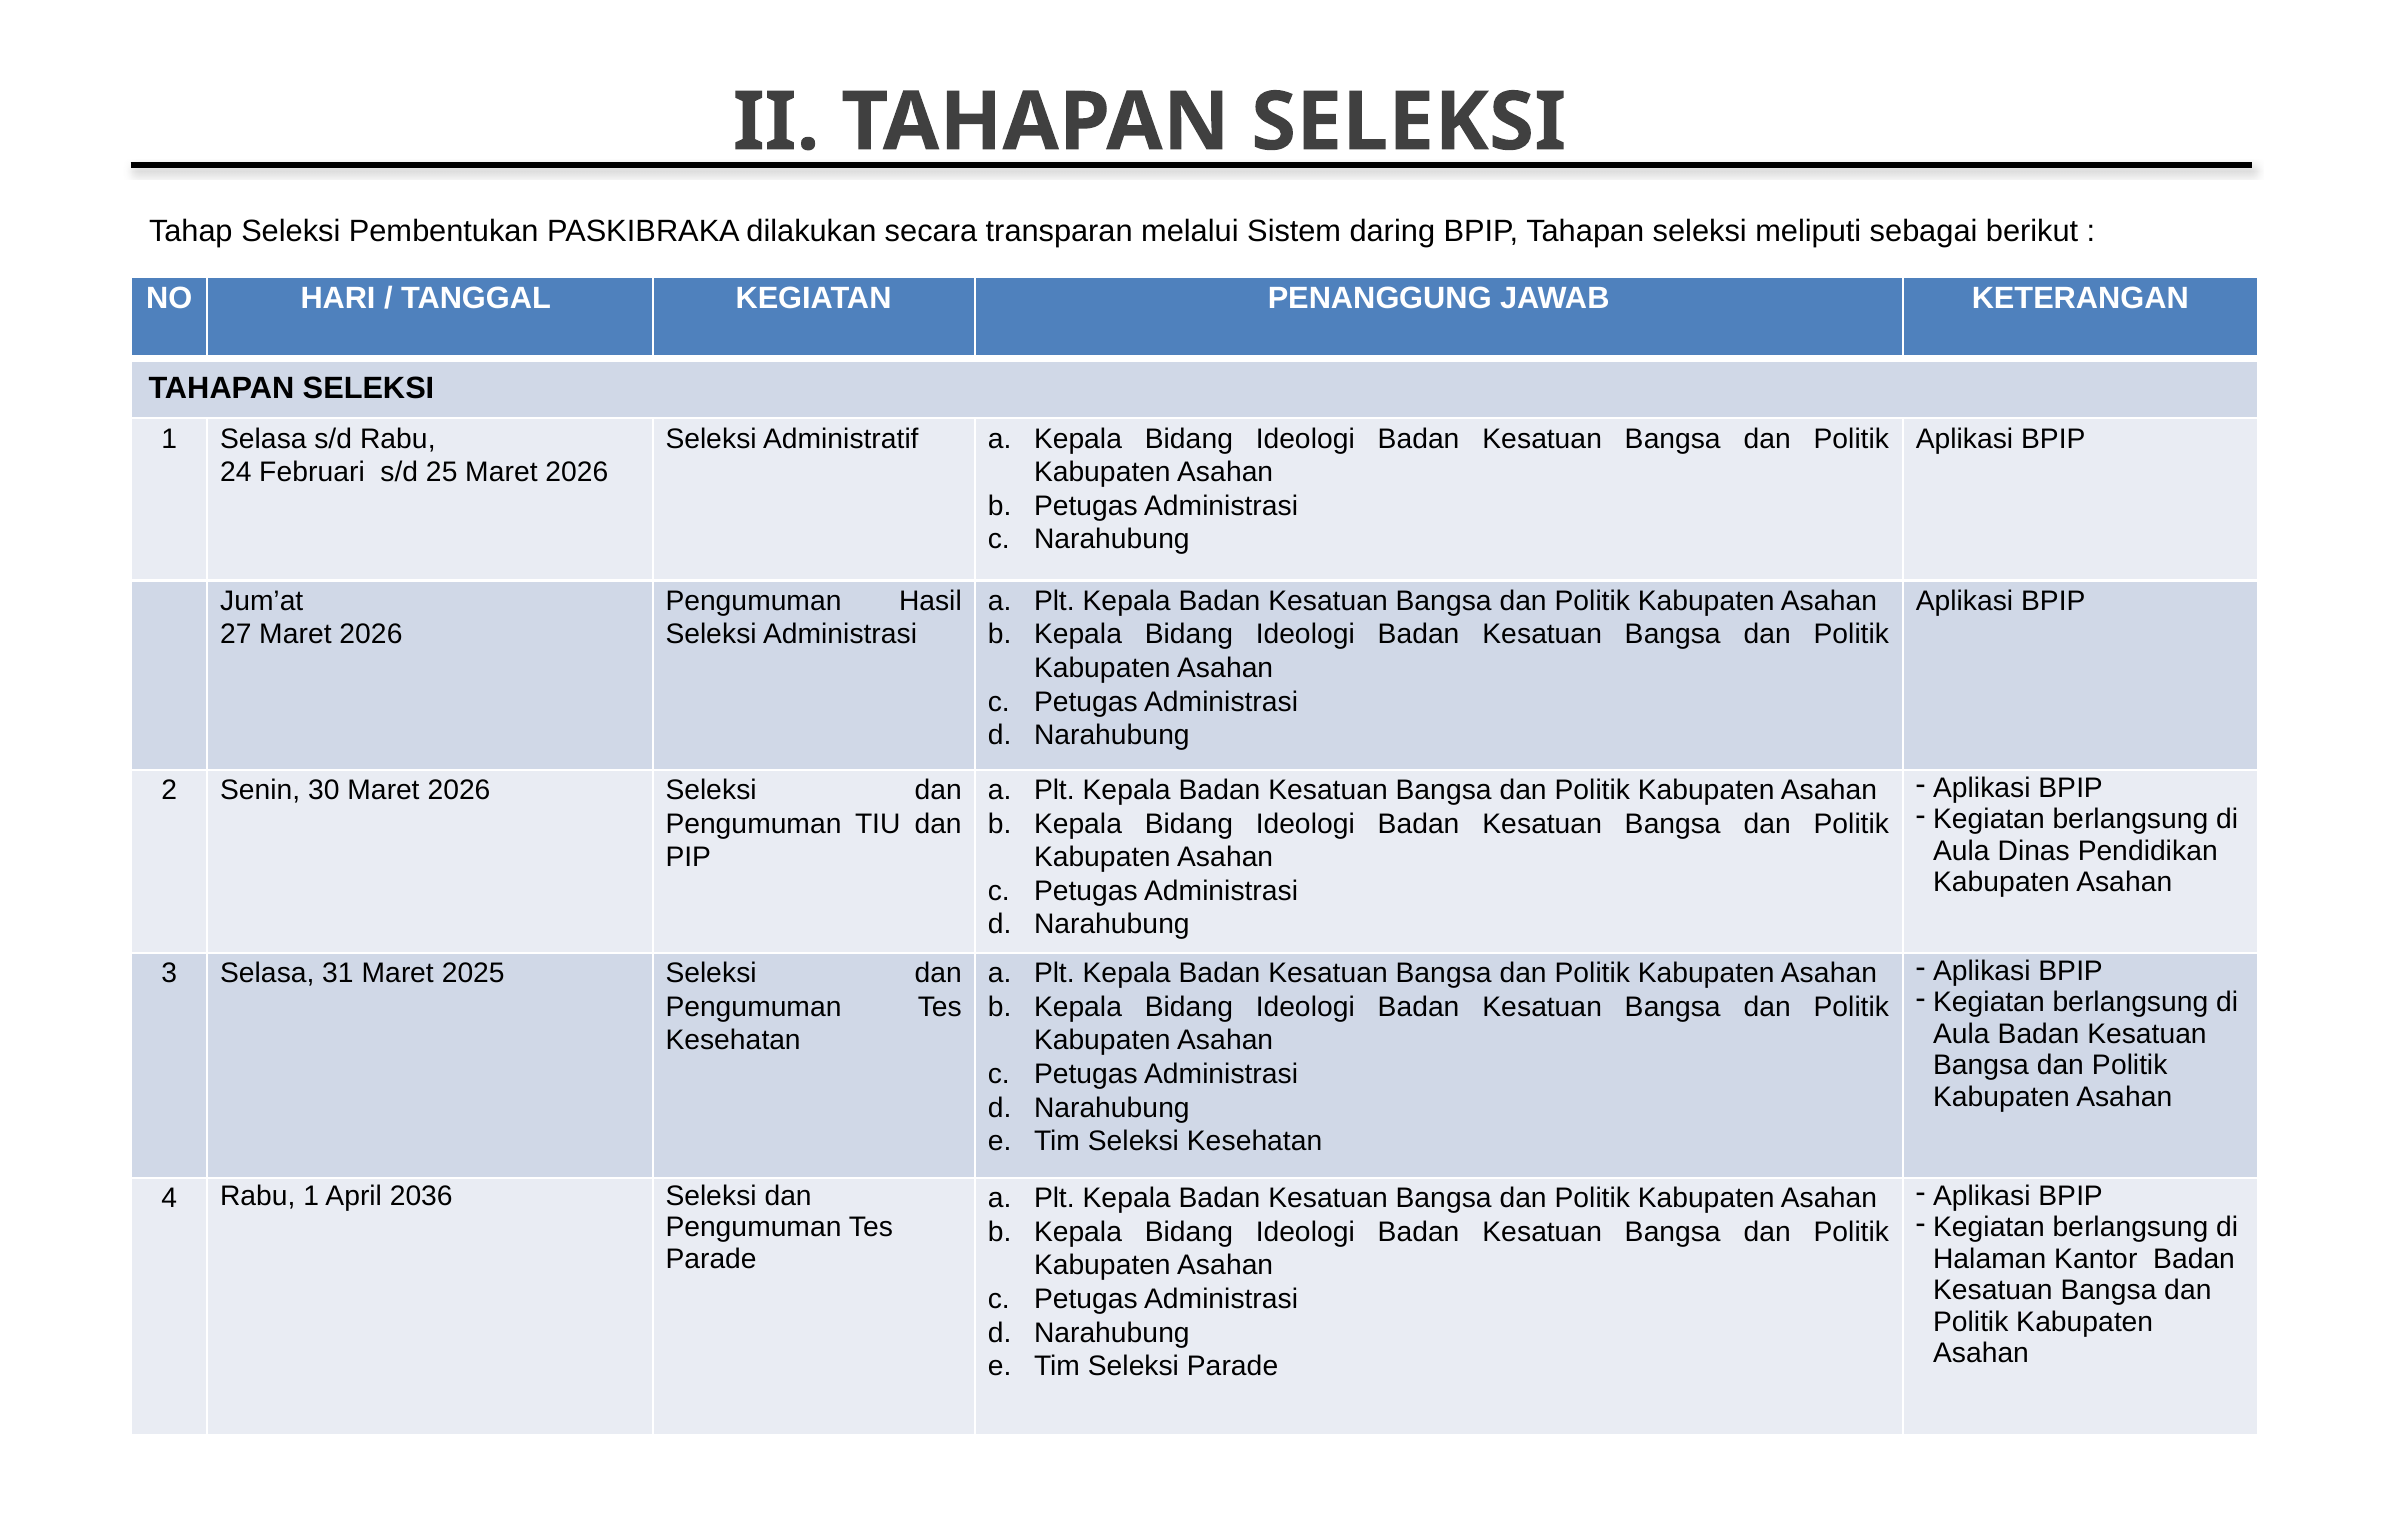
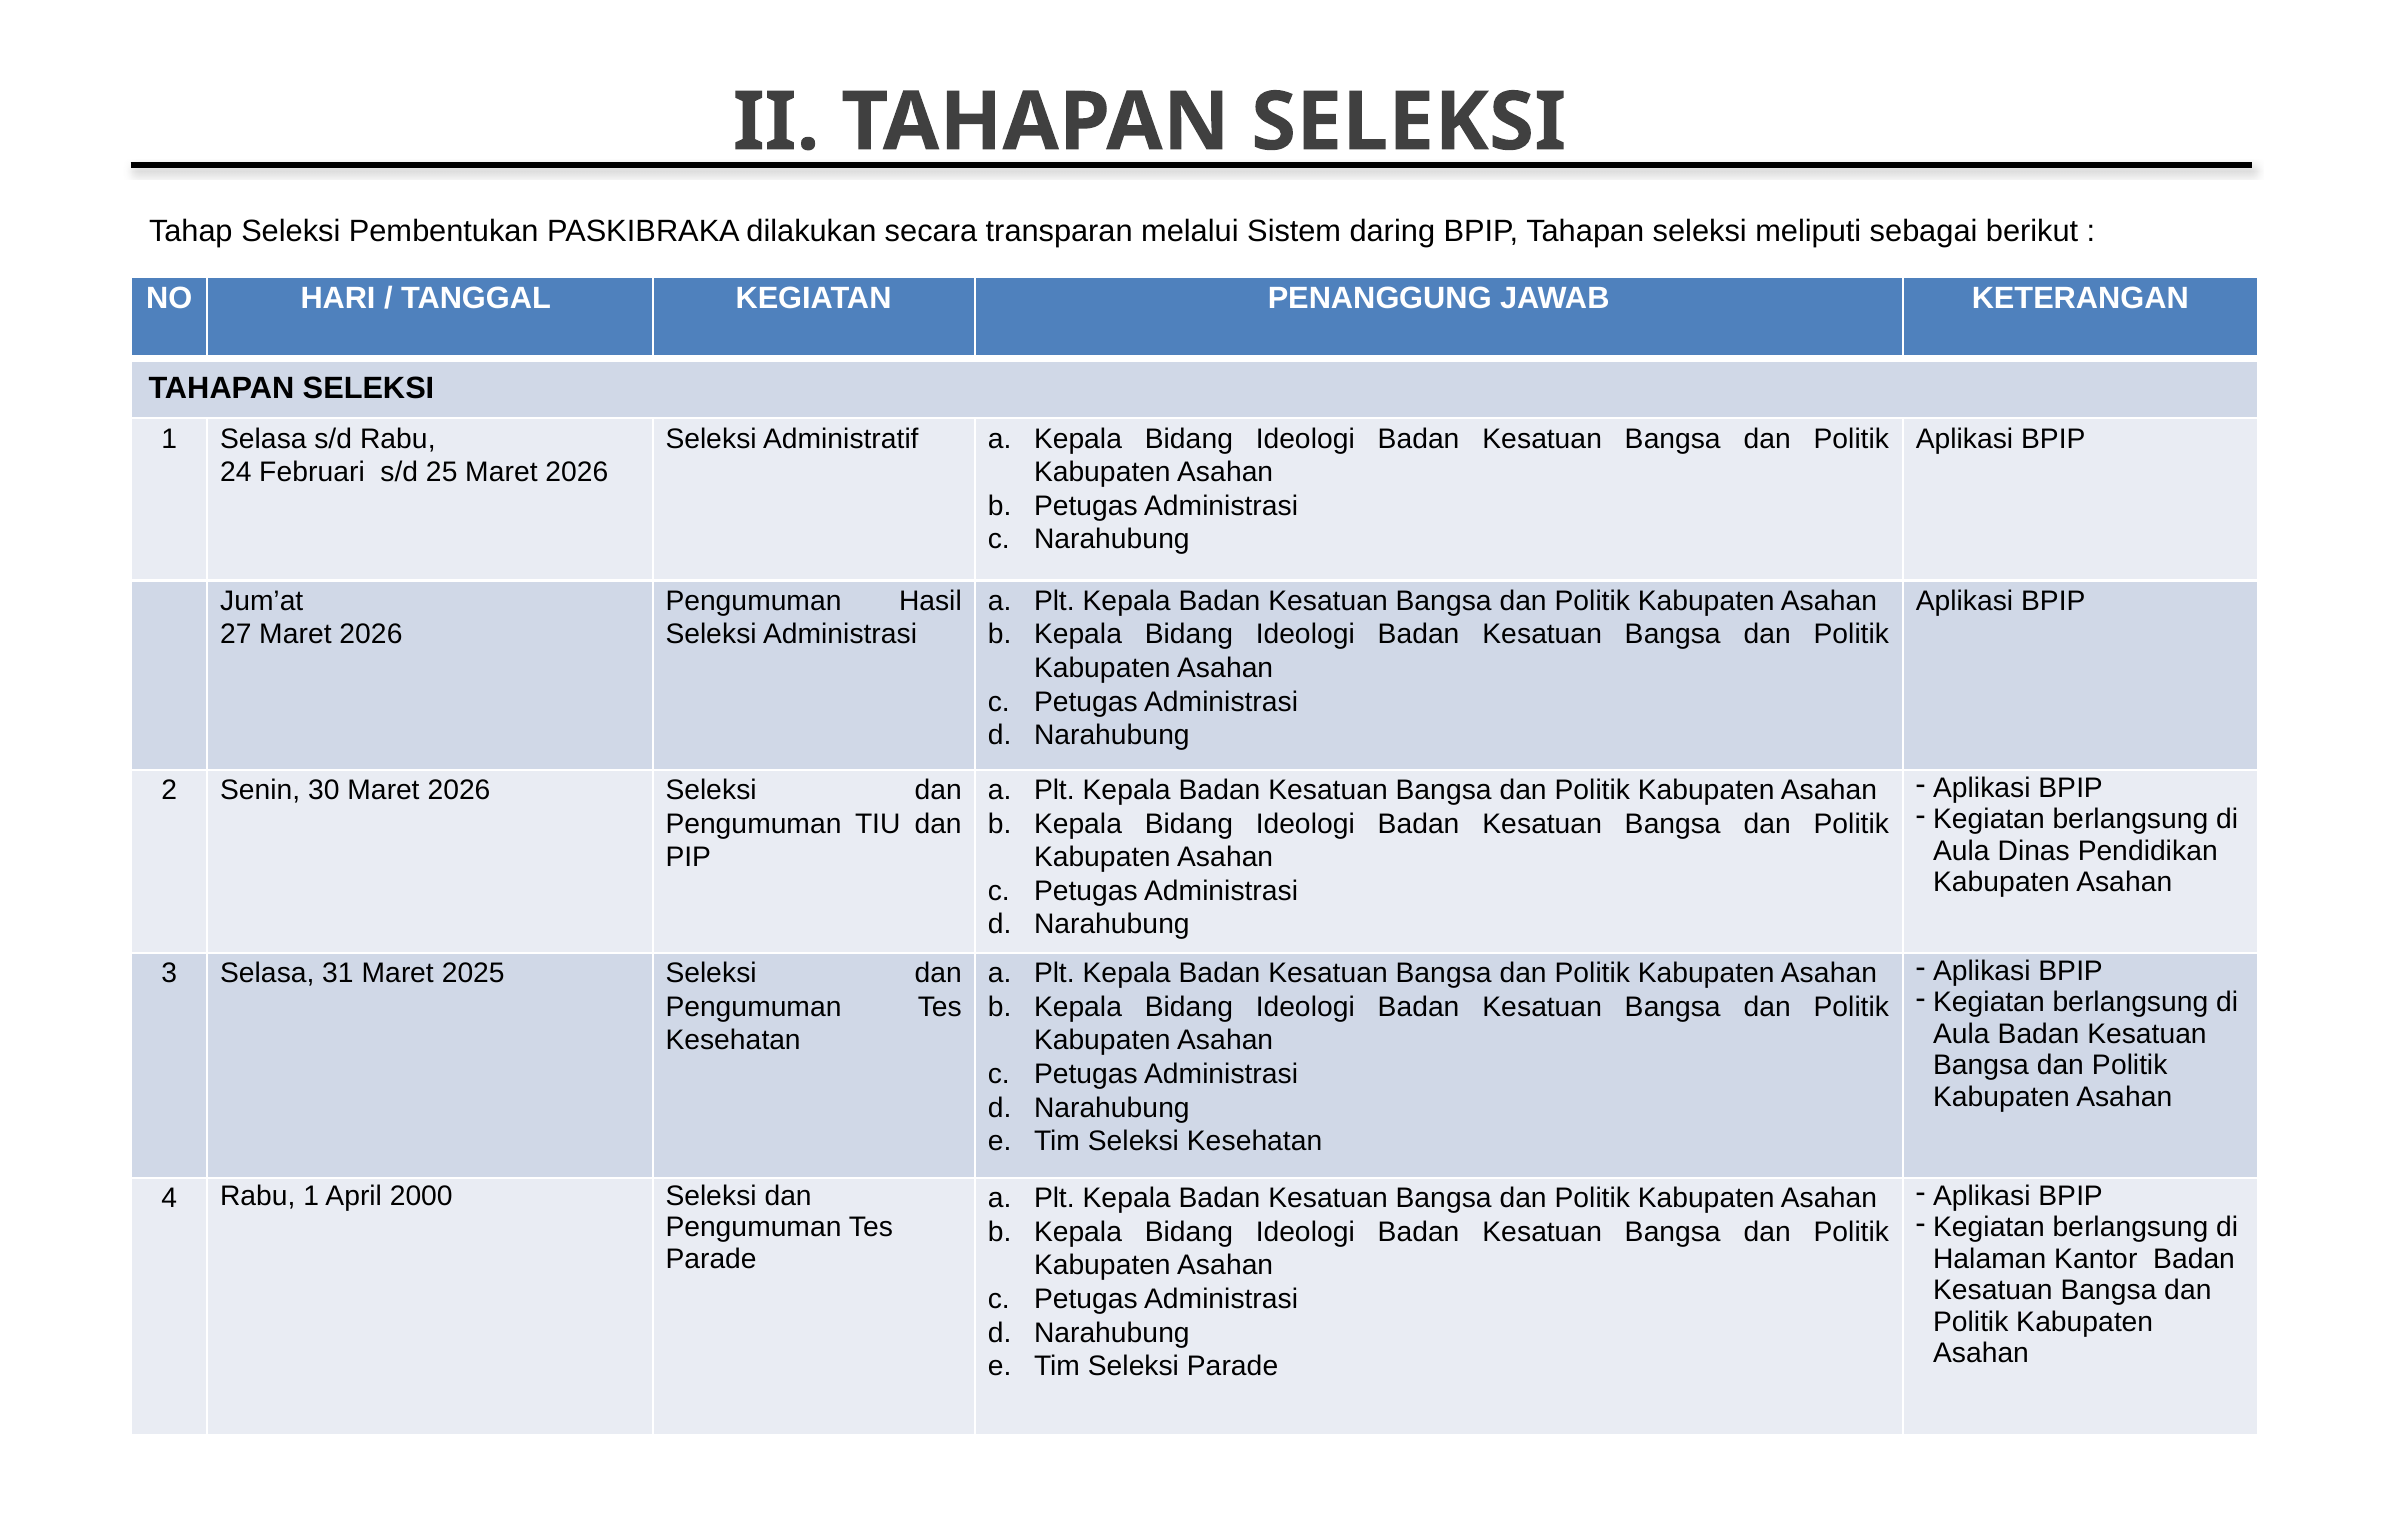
2036: 2036 -> 2000 (421, 1196)
